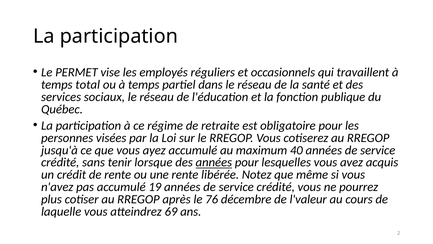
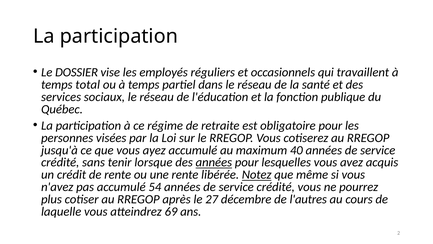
PERMET: PERMET -> DOSSIER (77, 72)
Notez underline: none -> present (257, 174)
19: 19 -> 54 (155, 187)
76: 76 -> 27 (212, 199)
l'valeur: l'valeur -> l'autres (308, 199)
